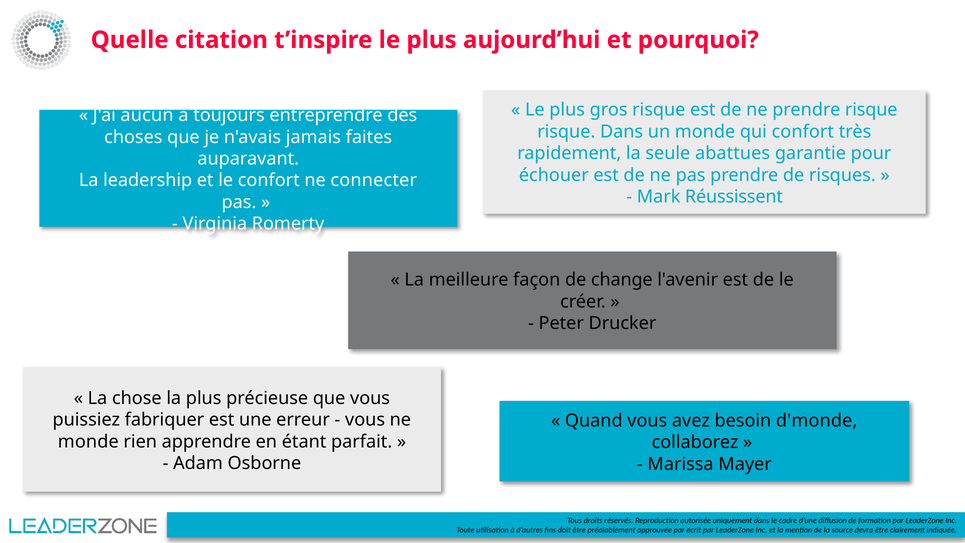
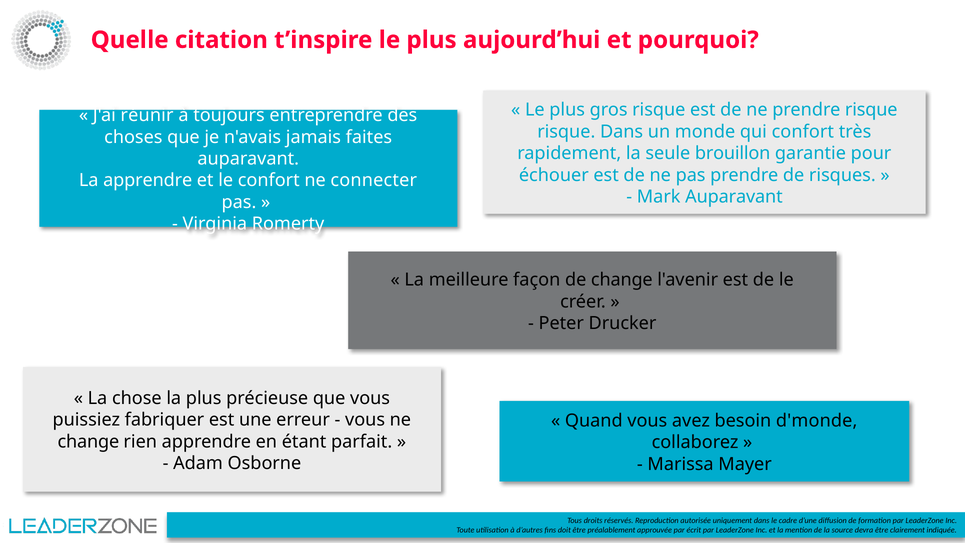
aucun: aucun -> réunir (147, 115)
abattues: abattues -> brouillon (733, 153)
La leadership: leadership -> apprendre (148, 180)
Mark Réussissent: Réussissent -> Auparavant (734, 197)
monde: monde -> change (88, 441)
